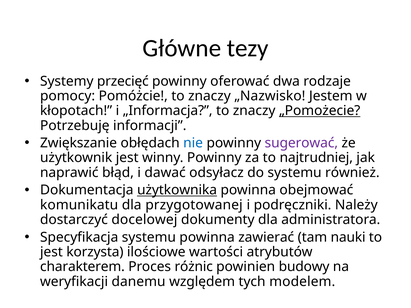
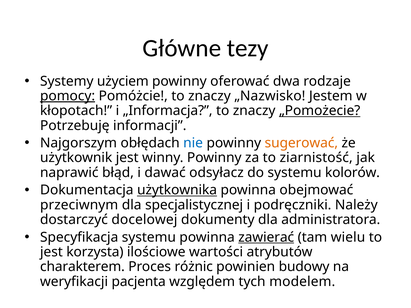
przecięć: przecięć -> użyciem (123, 81)
pomocy underline: none -> present (68, 96)
Zwiększanie: Zwiększanie -> Najgorszym (78, 143)
sugerować colour: purple -> orange (301, 143)
najtrudniej: najtrudniej -> ziarnistość (316, 158)
również: również -> kolorów (352, 173)
komunikatu: komunikatu -> przeciwnym (79, 205)
przygotowanej: przygotowanej -> specjalistycznej (194, 205)
zawierać underline: none -> present (266, 237)
nauki: nauki -> wielu (348, 237)
danemu: danemu -> pacjenta (139, 282)
